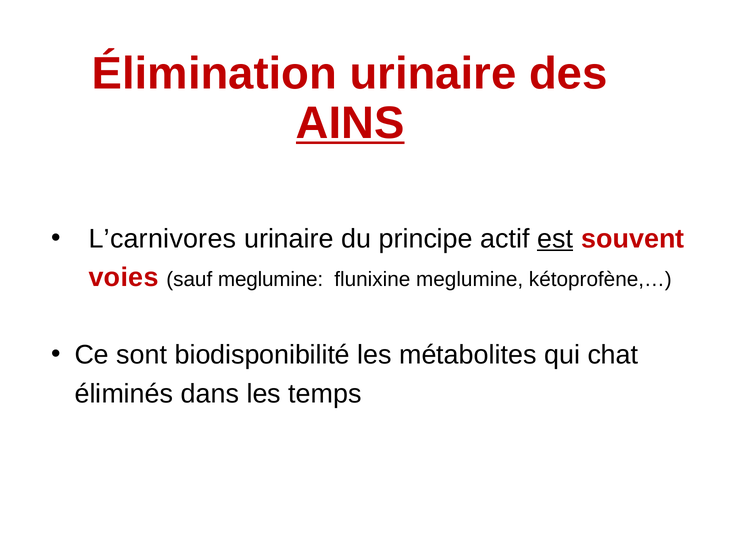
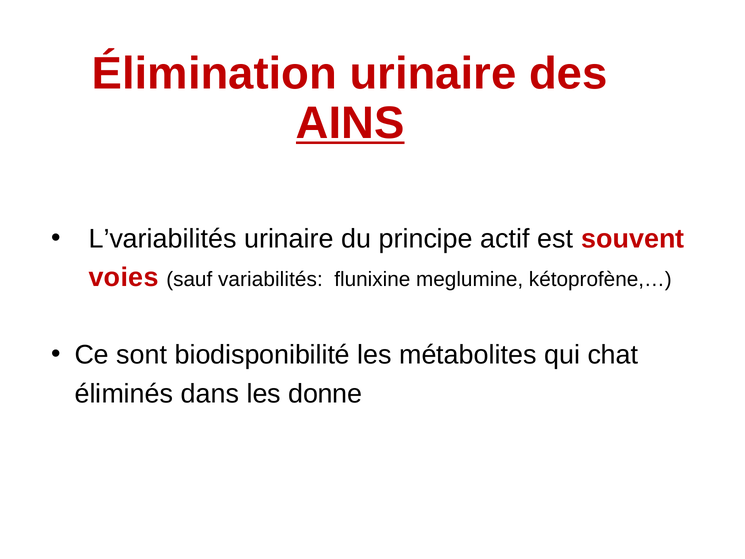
L’carnivores: L’carnivores -> L’variabilités (163, 239)
est underline: present -> none (555, 239)
sauf meglumine: meglumine -> variabilités (270, 279)
temps: temps -> donne (325, 394)
